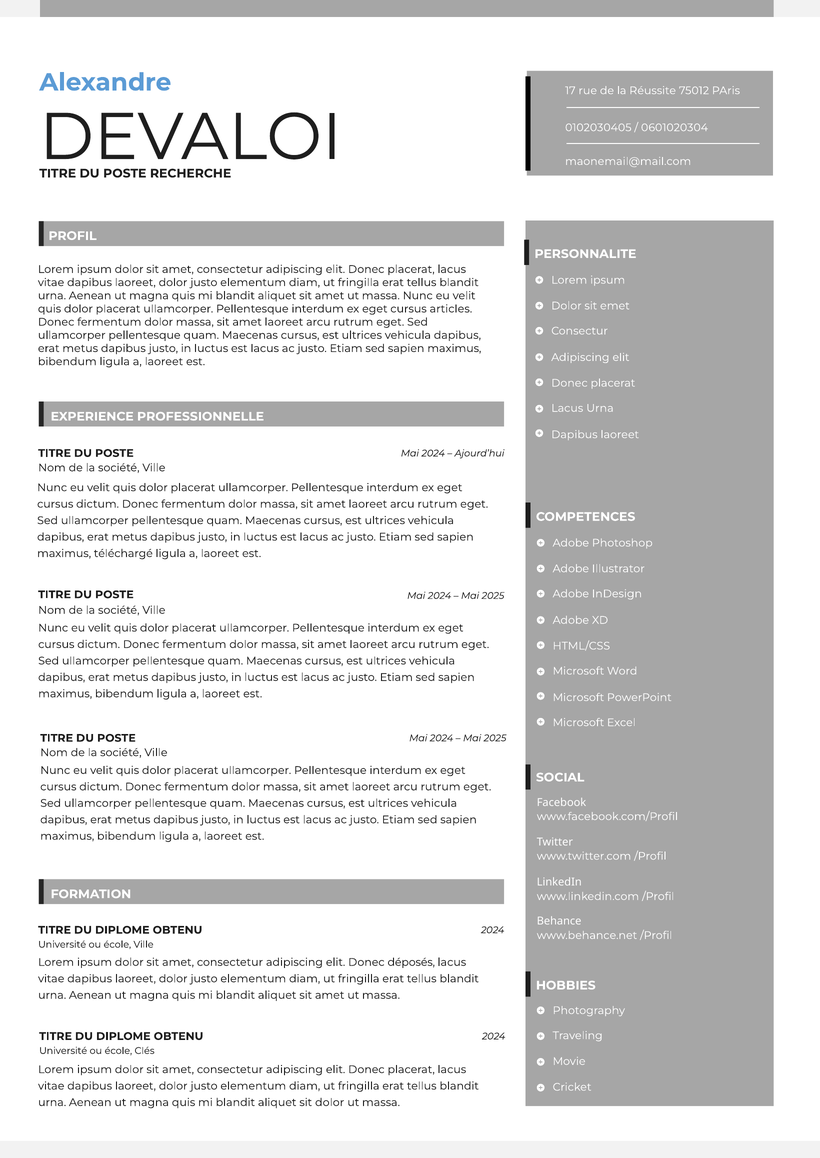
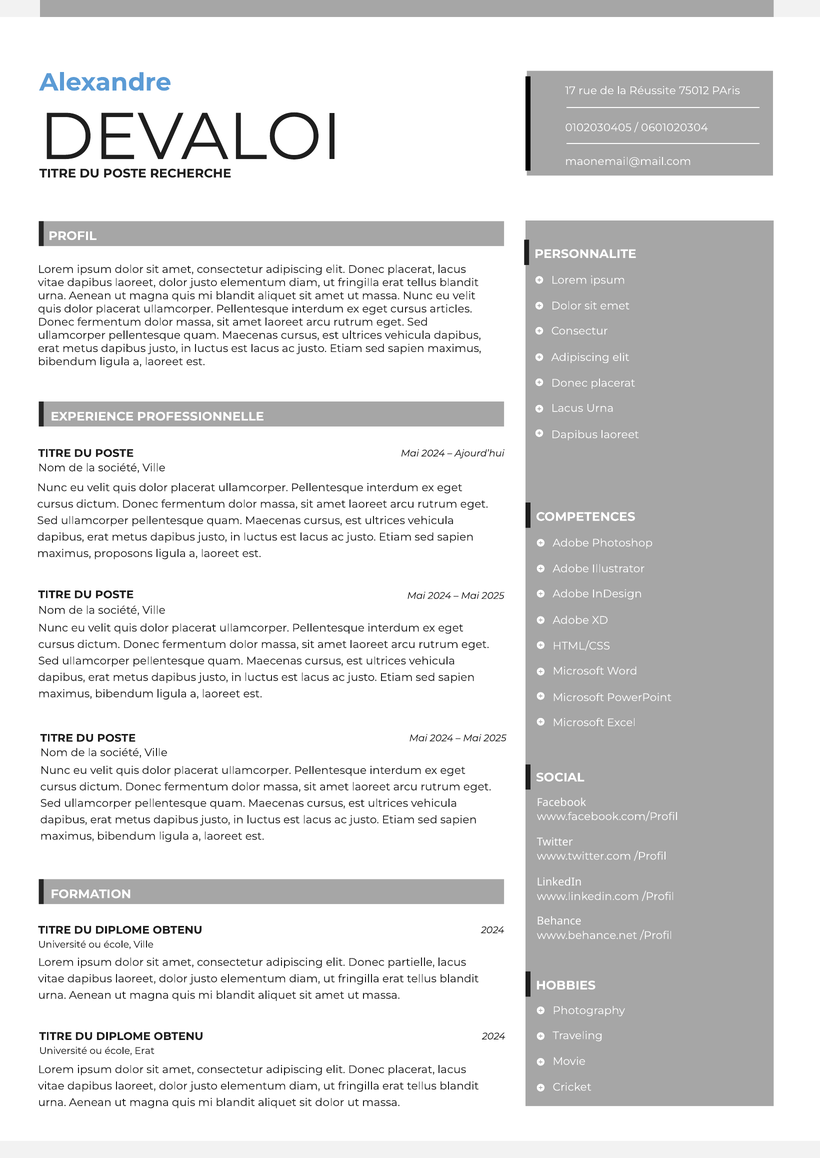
téléchargé: téléchargé -> proposons (123, 554)
déposés: déposés -> partielle (411, 963)
école Clés: Clés -> Erat (145, 1052)
